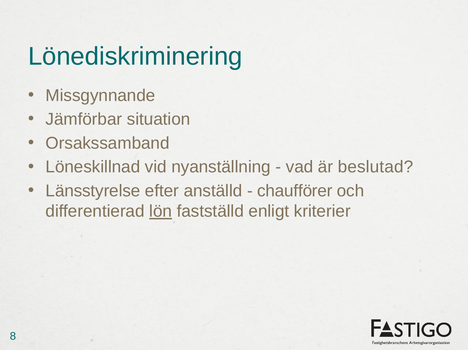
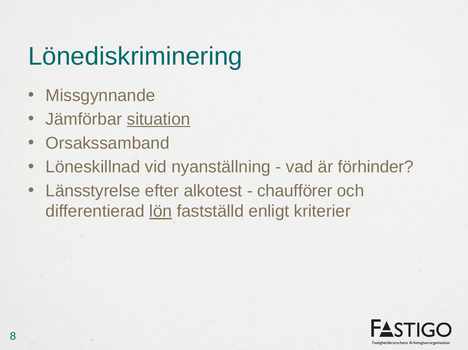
situation underline: none -> present (159, 119)
beslutad: beslutad -> förhinder (376, 167)
anställd: anställd -> alkotest (213, 191)
